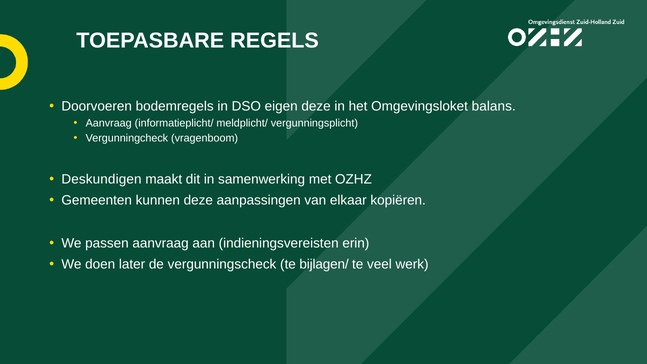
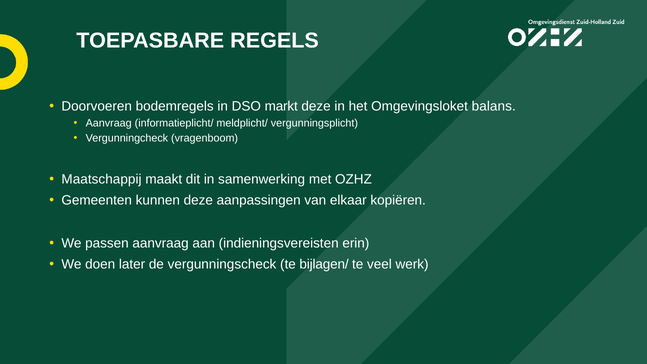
eigen: eigen -> markt (281, 107)
Deskundigen: Deskundigen -> Maatschappij (102, 179)
